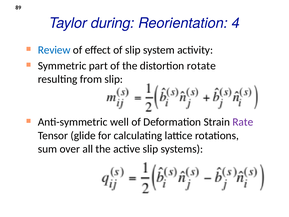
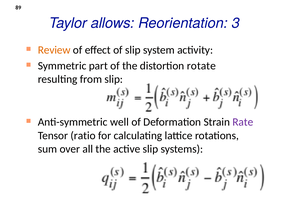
during: during -> allows (113, 23)
4: 4 -> 3 (236, 23)
Review colour: blue -> orange (54, 50)
glide: glide -> ratio (83, 135)
